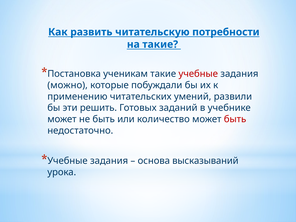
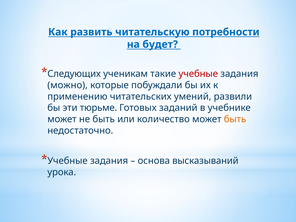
на такие: такие -> будет (160, 44)
Постановка: Постановка -> Следующих (74, 74)
решить: решить -> тюрьме (98, 108)
быть colour: red -> orange (235, 119)
